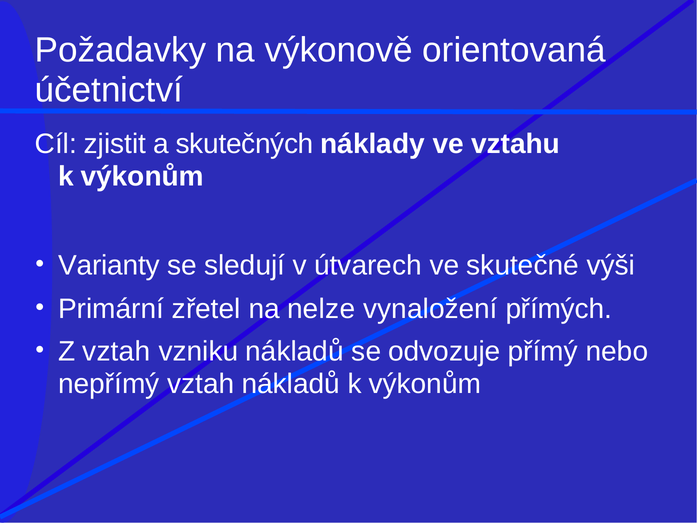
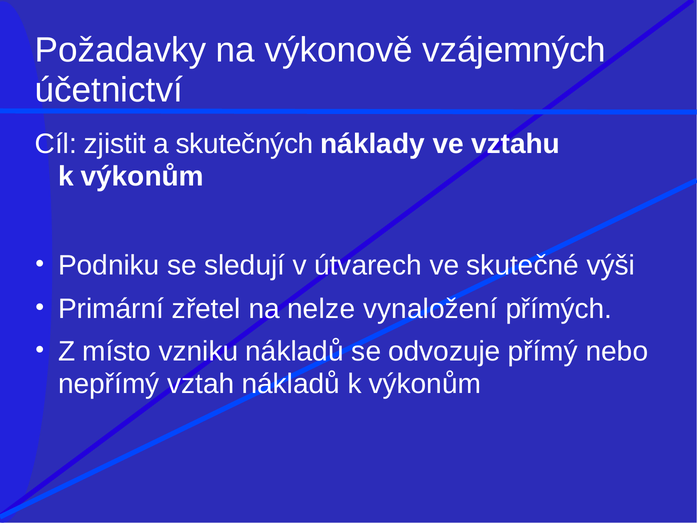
orientovaná: orientovaná -> vzájemných (514, 50)
Varianty: Varianty -> Podniku (109, 265)
Z vztah: vztah -> místo (116, 351)
